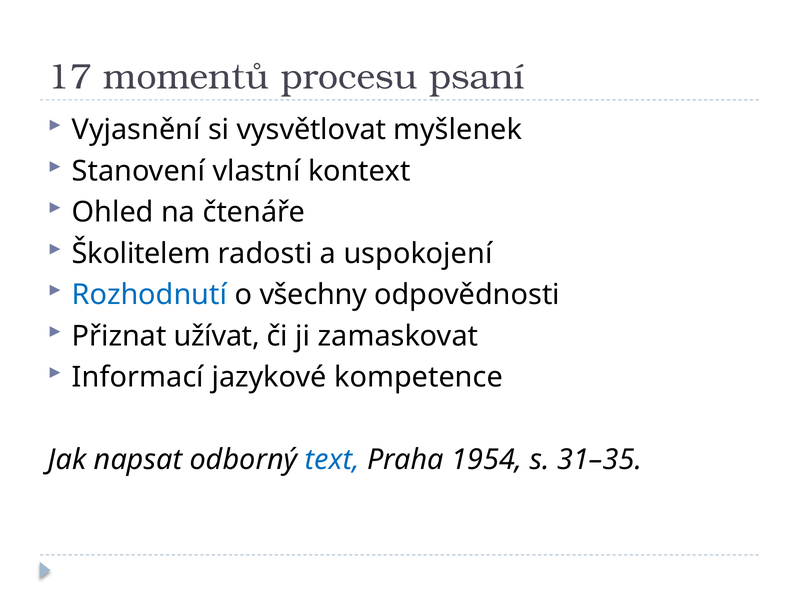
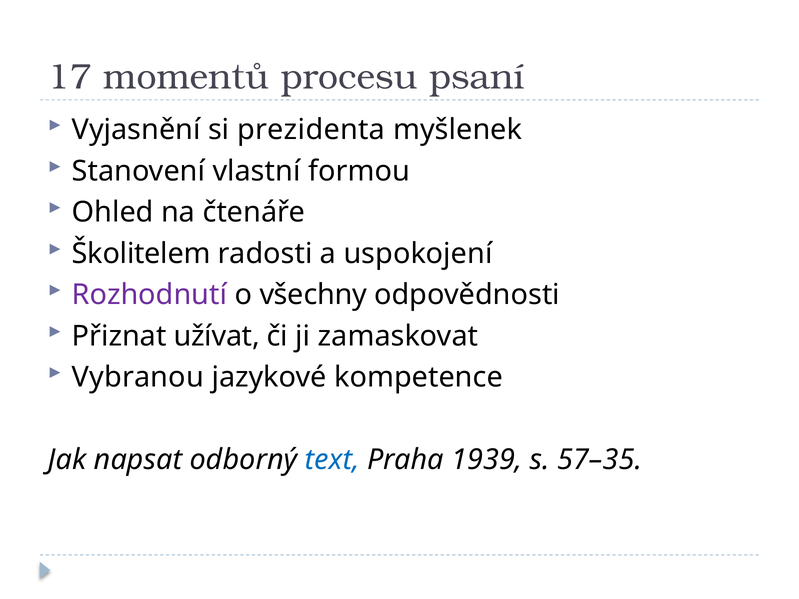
vysvětlovat: vysvětlovat -> prezidenta (311, 130)
kontext: kontext -> formou (359, 171)
Rozhodnutí colour: blue -> purple (149, 295)
Informací: Informací -> Vybranou (138, 377)
1954: 1954 -> 1939 (487, 460)
31–35: 31–35 -> 57–35 (600, 460)
